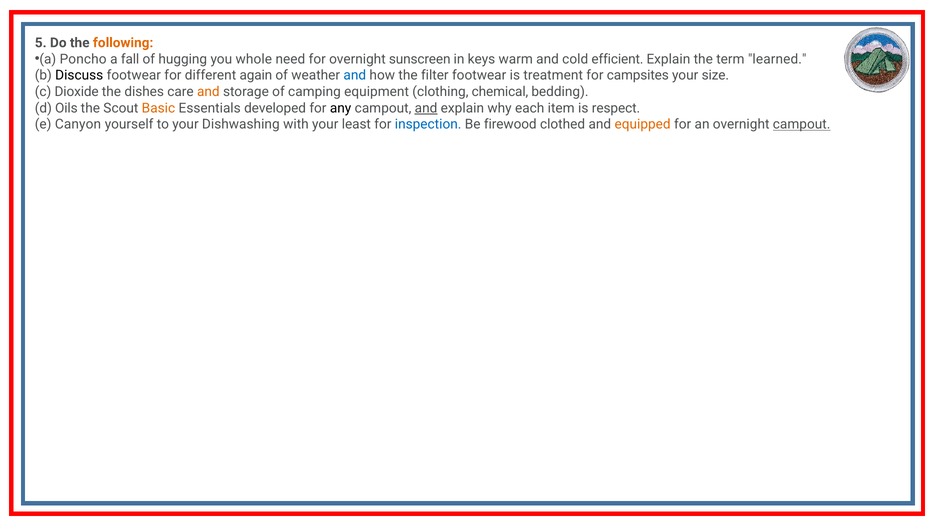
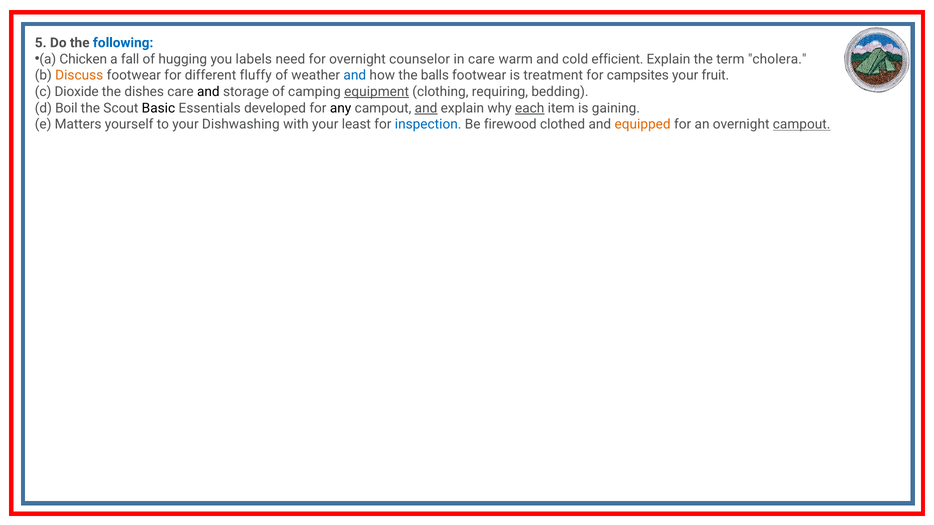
following colour: orange -> blue (123, 43)
Poncho: Poncho -> Chicken (83, 59)
whole: whole -> labels (254, 59)
sunscreen: sunscreen -> counselor (420, 59)
in keys: keys -> care (481, 59)
learned: learned -> cholera (777, 59)
Discuss colour: black -> orange (79, 75)
again: again -> fluffy (256, 75)
filter: filter -> balls (435, 75)
size: size -> fruit (715, 75)
and colour: orange -> black (208, 92)
equipment underline: none -> present (377, 92)
chemical: chemical -> requiring (500, 92)
Oils: Oils -> Boil (66, 108)
Basic colour: orange -> black (158, 108)
each underline: none -> present (530, 108)
respect: respect -> gaining (616, 108)
Canyon: Canyon -> Matters (78, 125)
